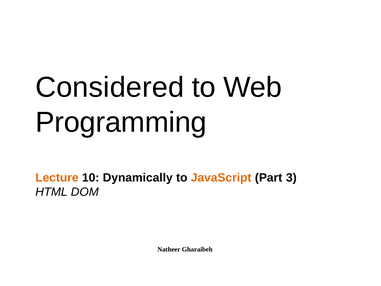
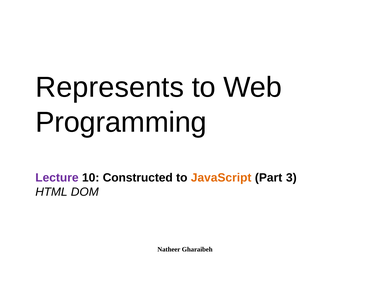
Considered: Considered -> Represents (110, 87)
Lecture colour: orange -> purple (57, 178)
Dynamically: Dynamically -> Constructed (138, 178)
